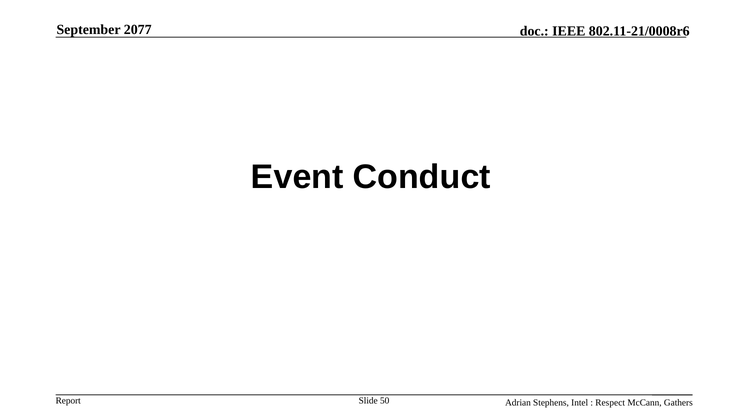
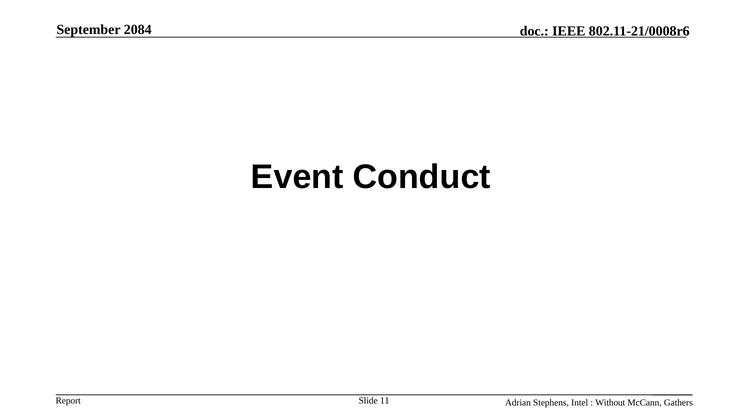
2077: 2077 -> 2084 (138, 29)
50: 50 -> 11 (385, 400)
Respect: Respect -> Without (610, 402)
